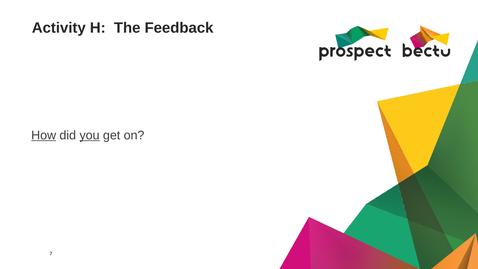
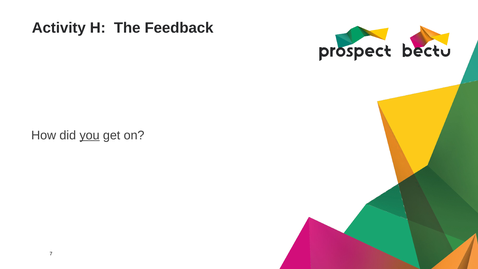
How underline: present -> none (44, 135)
